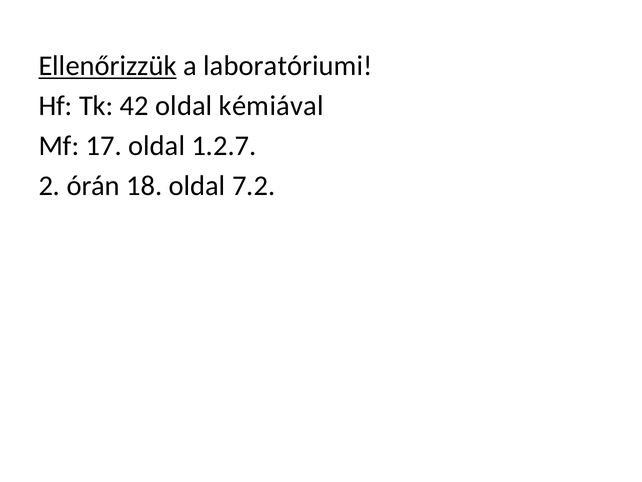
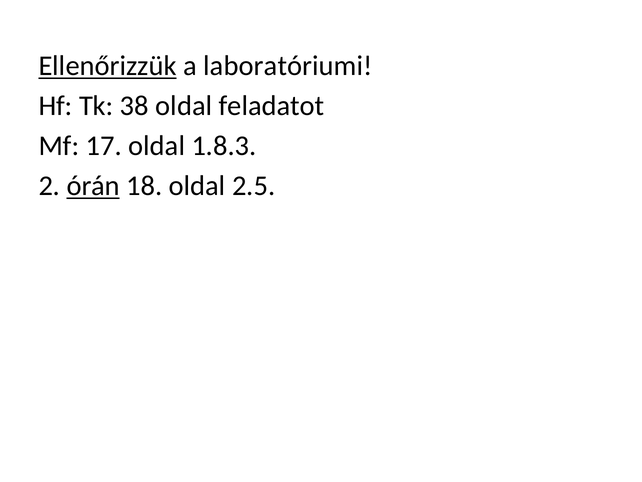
42: 42 -> 38 (134, 106)
kémiával: kémiával -> feladatot (272, 106)
1.2.7: 1.2.7 -> 1.8.3 (224, 146)
órán underline: none -> present (93, 186)
7.2: 7.2 -> 2.5 (254, 186)
